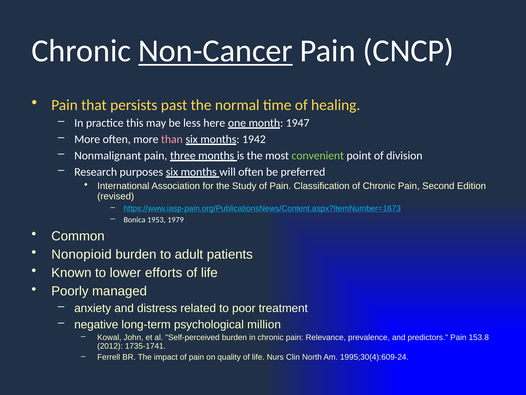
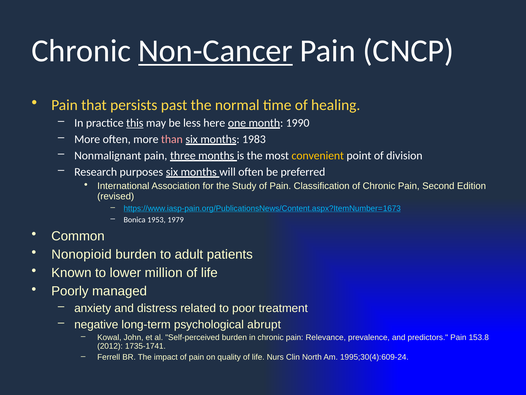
this underline: none -> present (135, 123)
1947: 1947 -> 1990 (298, 123)
1942: 1942 -> 1983 (254, 139)
convenient colour: light green -> yellow (318, 155)
efforts: efforts -> million (164, 273)
million: million -> abrupt (264, 324)
